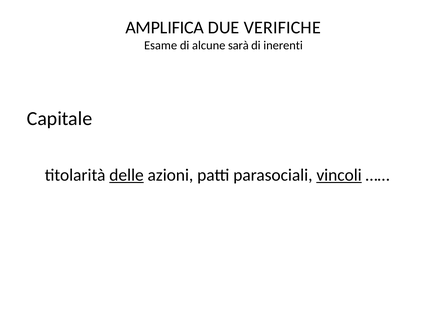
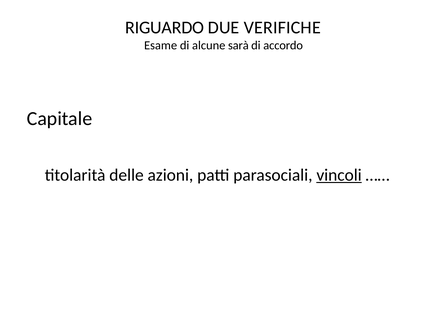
AMPLIFICA: AMPLIFICA -> RIGUARDO (165, 28)
inerenti: inerenti -> accordo (283, 46)
delle underline: present -> none (127, 175)
